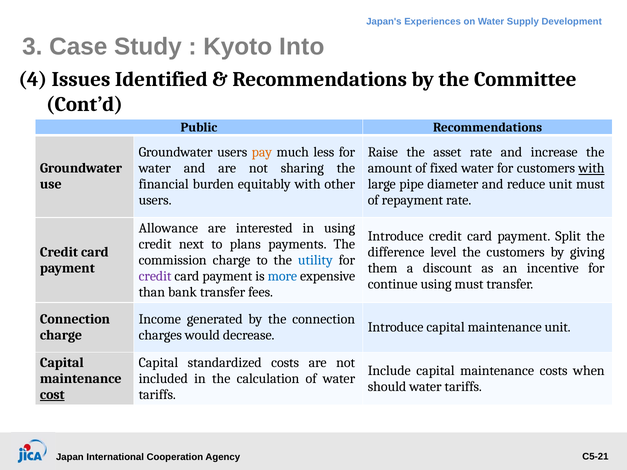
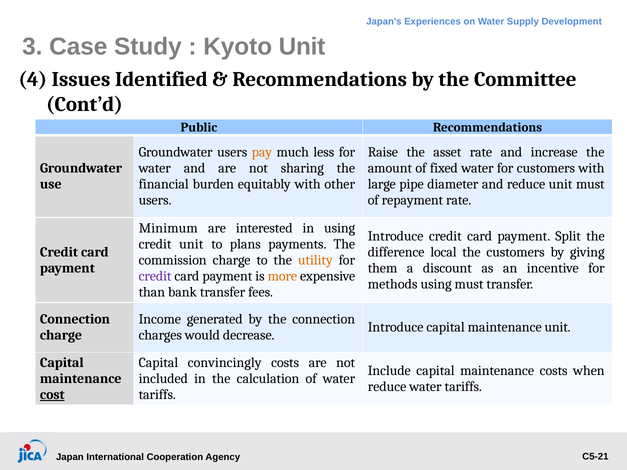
Kyoto Into: Into -> Unit (302, 47)
with underline: present -> none (591, 168)
Allowance: Allowance -> Minimum (168, 228)
credit next: next -> unit (191, 244)
level: level -> local (443, 252)
utility colour: blue -> orange (315, 260)
more colour: blue -> orange (282, 276)
continue: continue -> methods (393, 284)
standardized: standardized -> convincingly (225, 363)
should: should -> reduce (387, 387)
